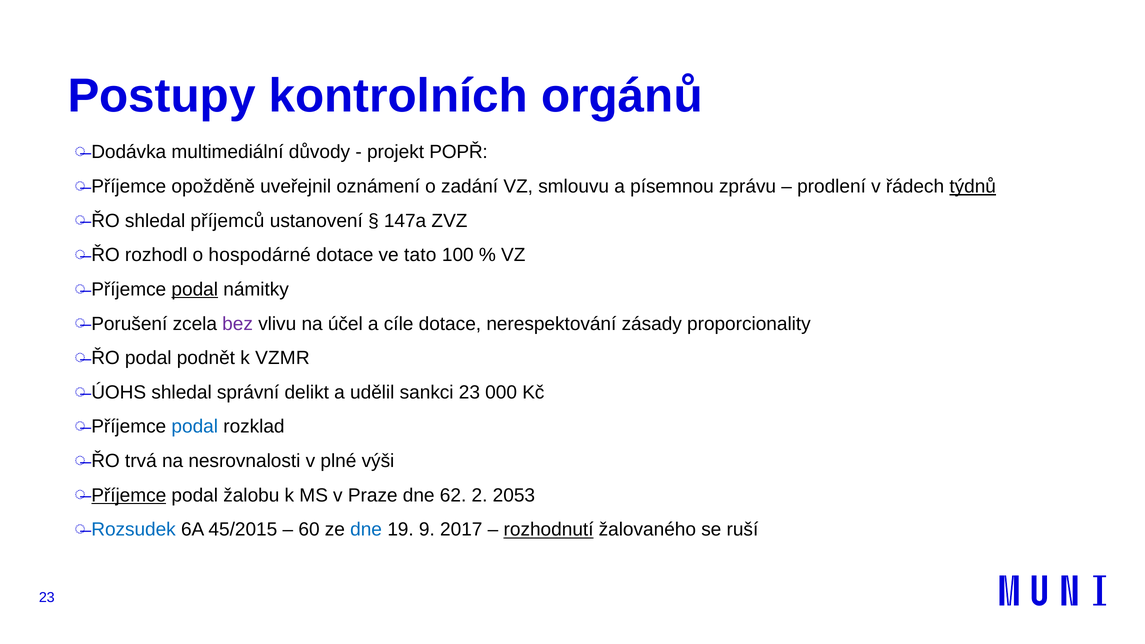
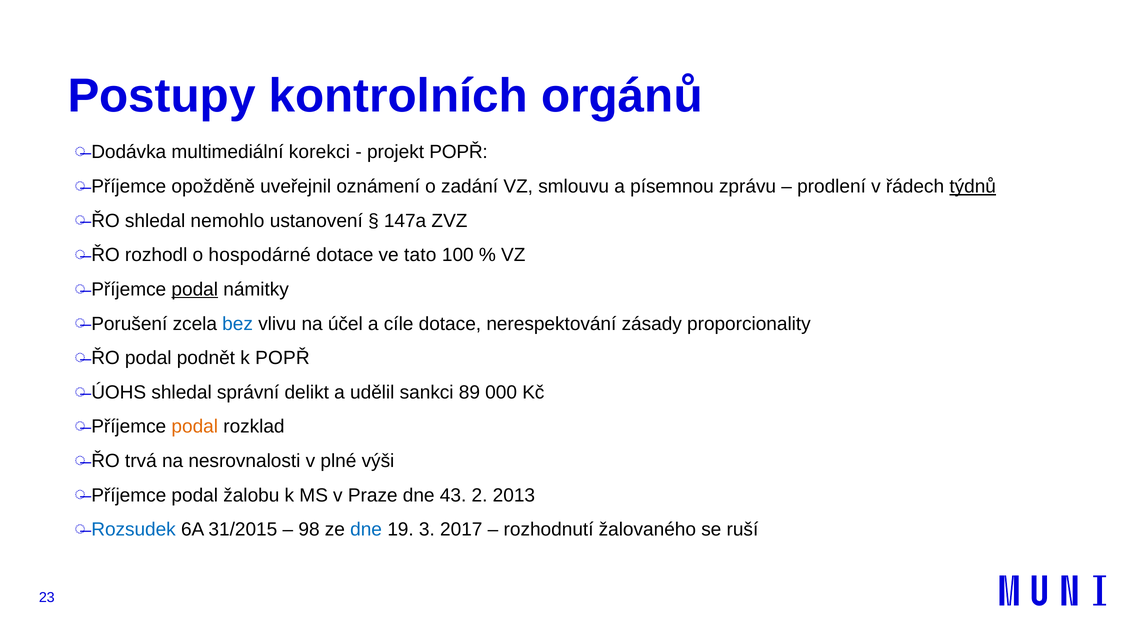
důvody: důvody -> korekci (319, 152)
příjemců: příjemců -> nemohlo (227, 221)
bez colour: purple -> blue (238, 324)
k VZMR: VZMR -> POPŘ (282, 358)
sankci 23: 23 -> 89 (469, 392)
podal colour: blue -> orange (195, 427)
Příjemce underline: present -> none (129, 495)
62: 62 -> 43 (453, 495)
2053: 2053 -> 2013 (514, 495)
45/2015: 45/2015 -> 31/2015 (243, 530)
60: 60 -> 98 (309, 530)
9: 9 -> 3 (427, 530)
rozhodnutí underline: present -> none (549, 530)
